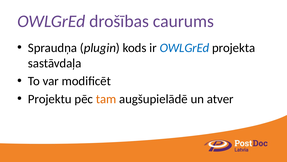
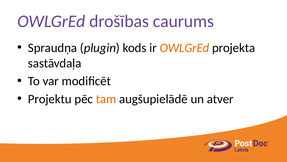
OWLGrEd colour: blue -> orange (184, 48)
